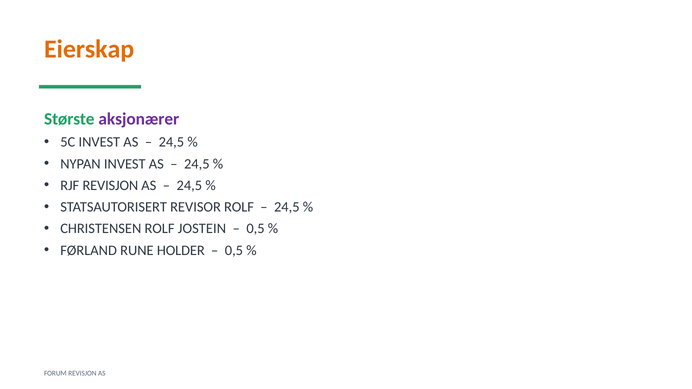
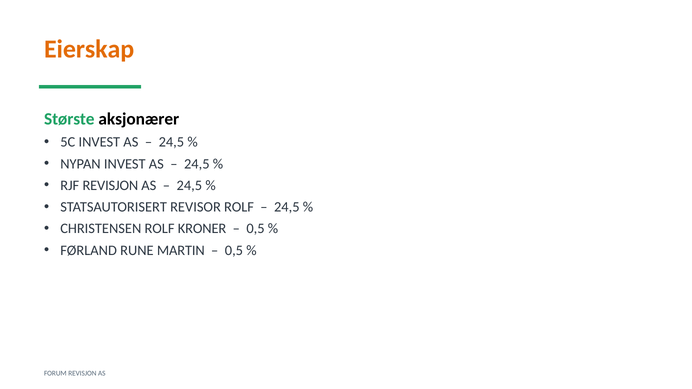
aksjonærer colour: purple -> black (139, 119)
JOSTEIN: JOSTEIN -> KRONER (202, 229)
HOLDER: HOLDER -> MARTIN (181, 250)
